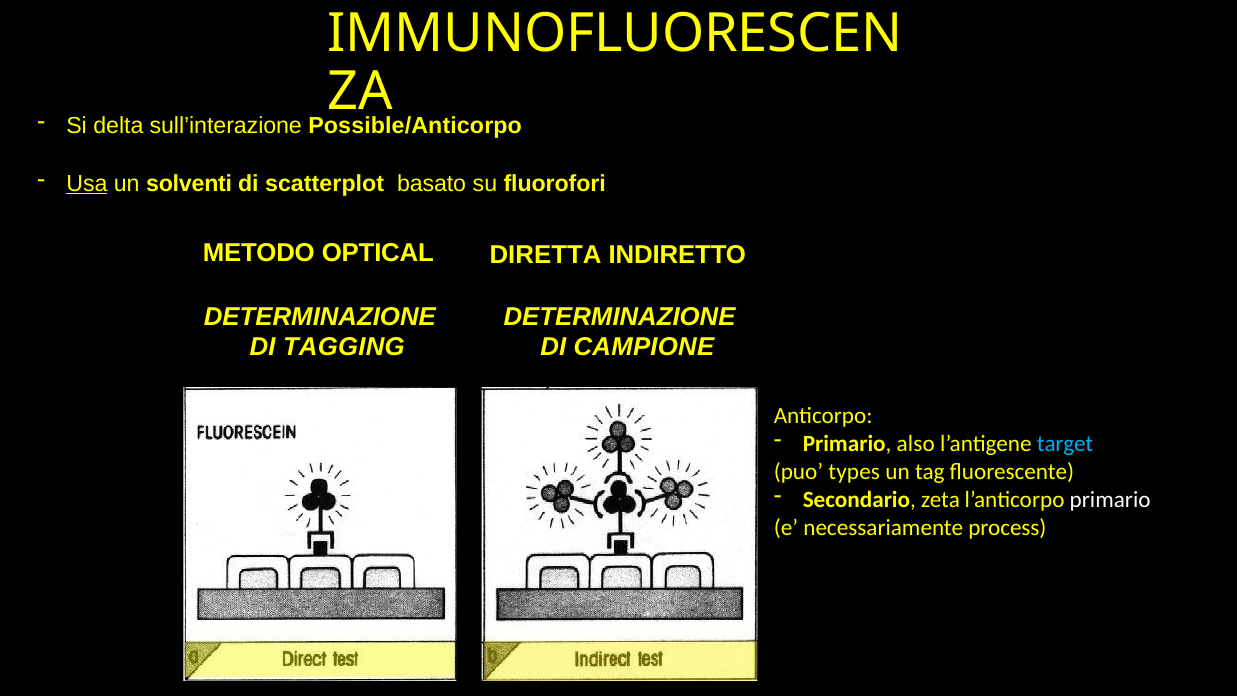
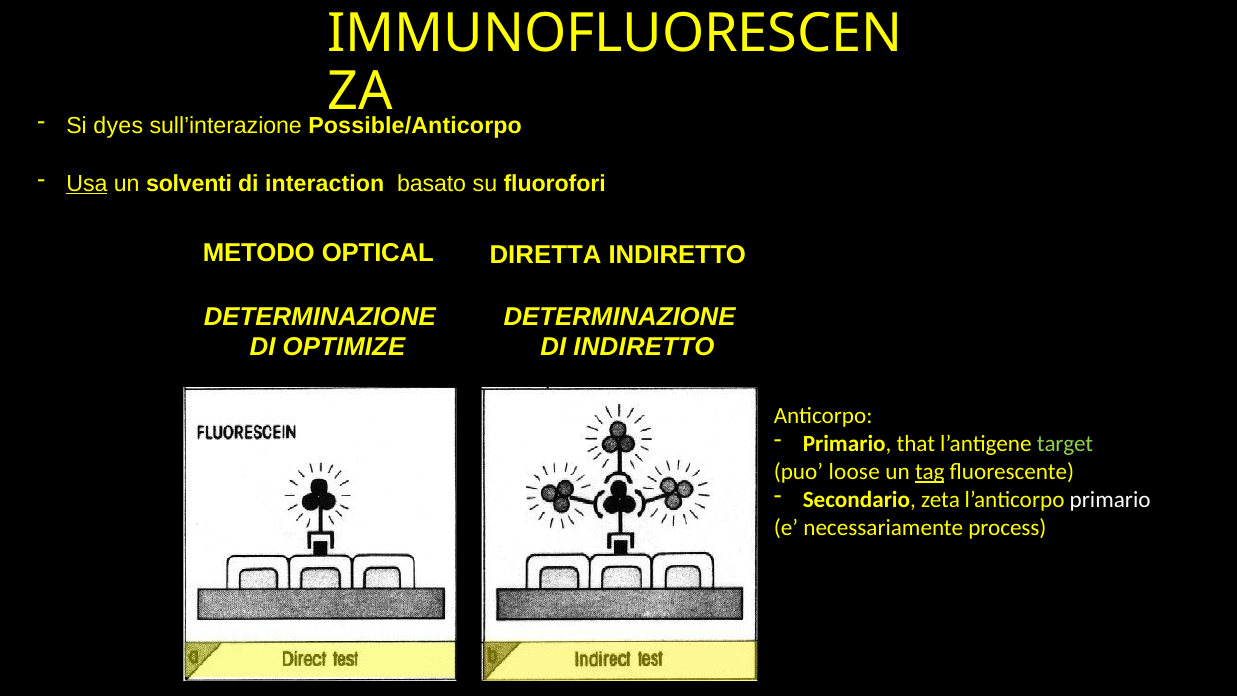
delta: delta -> dyes (118, 126)
scatterplot: scatterplot -> interaction (325, 183)
TAGGING: TAGGING -> OPTIMIZE (344, 346)
DI CAMPIONE: CAMPIONE -> INDIRETTO (644, 346)
also: also -> that (916, 444)
target colour: light blue -> light green (1065, 444)
types: types -> loose (854, 472)
tag underline: none -> present (930, 472)
